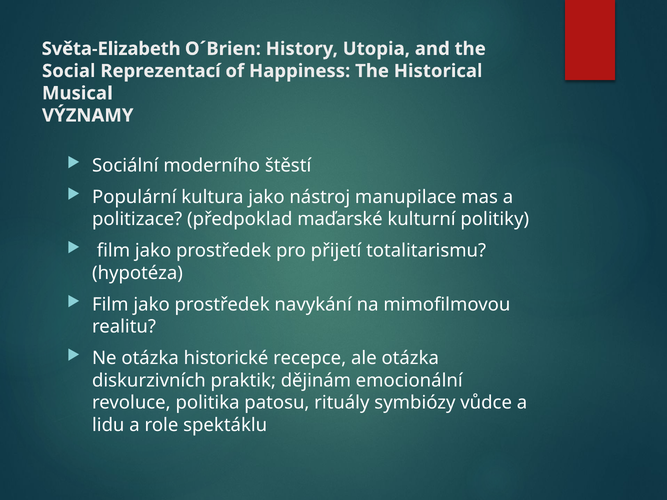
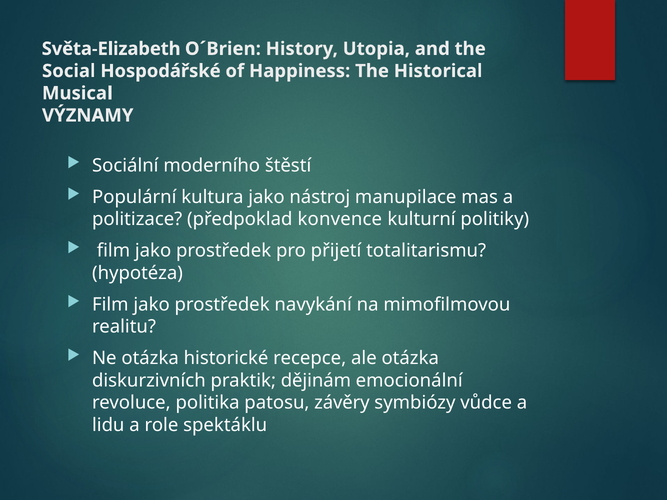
Reprezentací: Reprezentací -> Hospodářské (161, 71)
maďarské: maďarské -> konvence (340, 219)
rituály: rituály -> závěry (342, 403)
